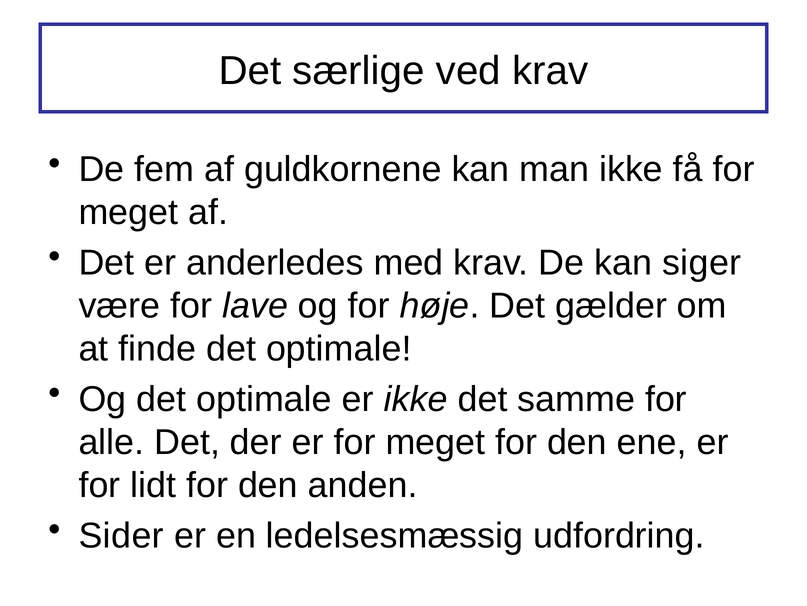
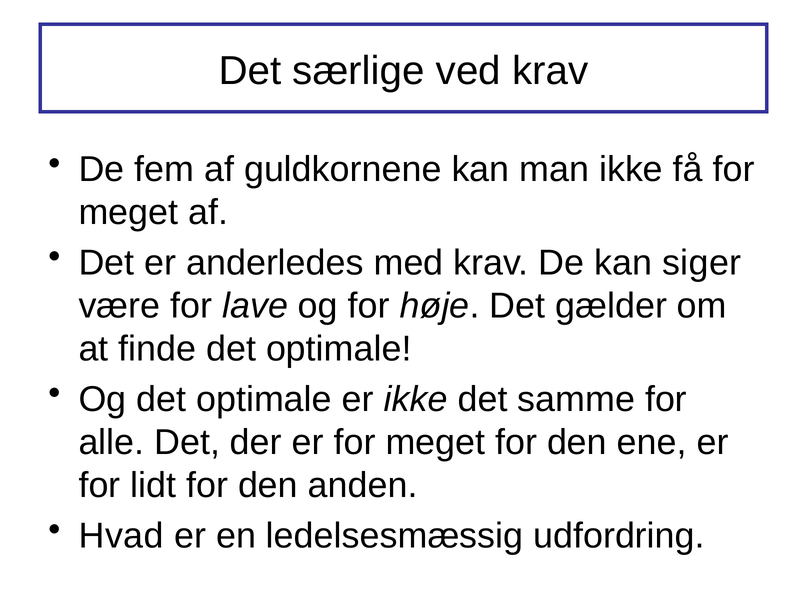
Sider: Sider -> Hvad (121, 535)
